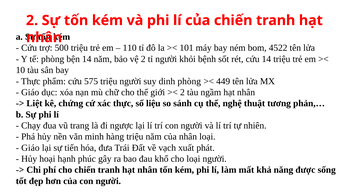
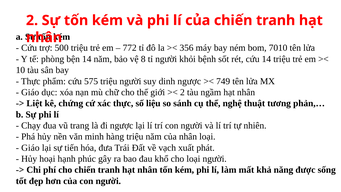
110: 110 -> 772 (130, 48)
101: 101 -> 356 (187, 48)
4522: 4522 -> 7010 (278, 48)
vệ 2: 2 -> 8 (143, 59)
dinh phòng: phòng -> ngược (189, 81)
449: 449 -> 749 (223, 81)
